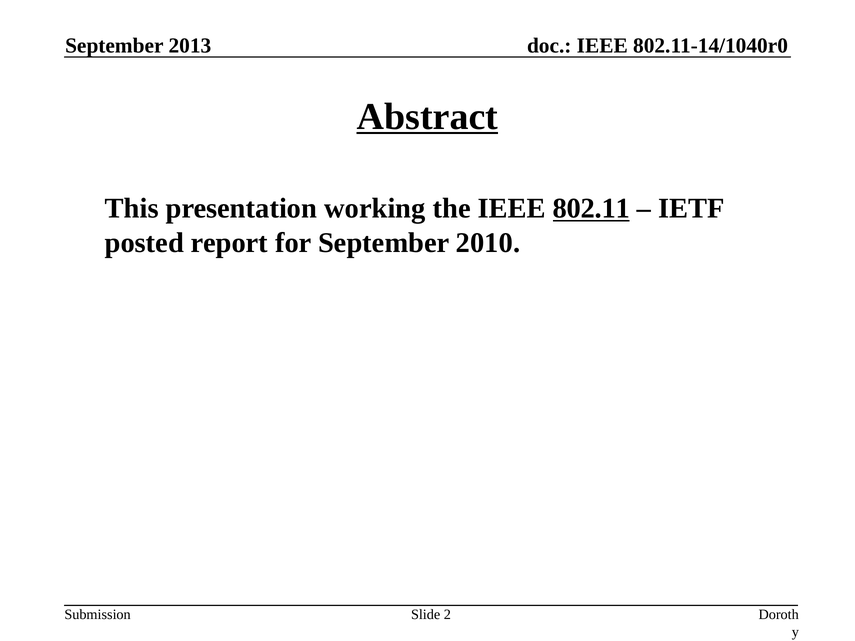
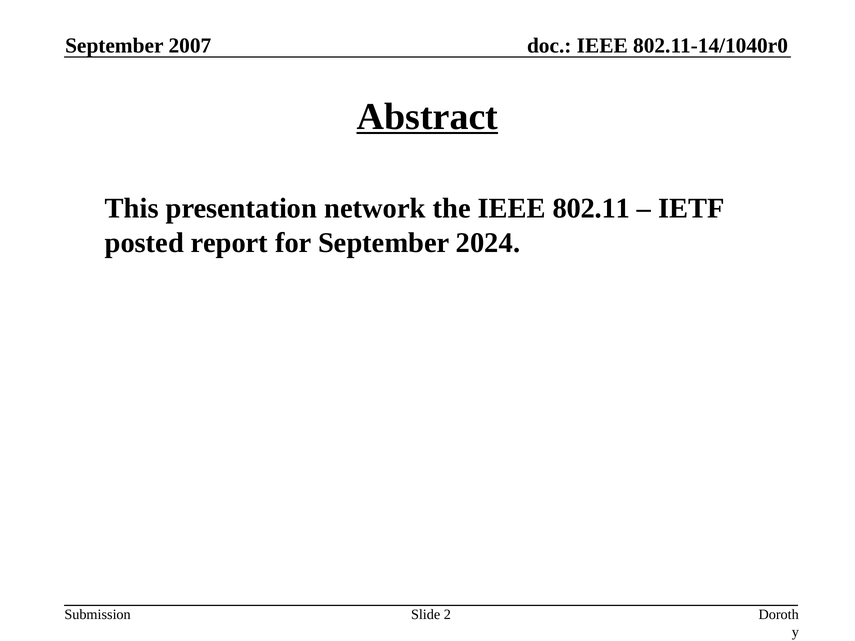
2013: 2013 -> 2007 (190, 46)
working: working -> network (375, 209)
802.11 underline: present -> none (591, 209)
2010: 2010 -> 2024 (488, 243)
